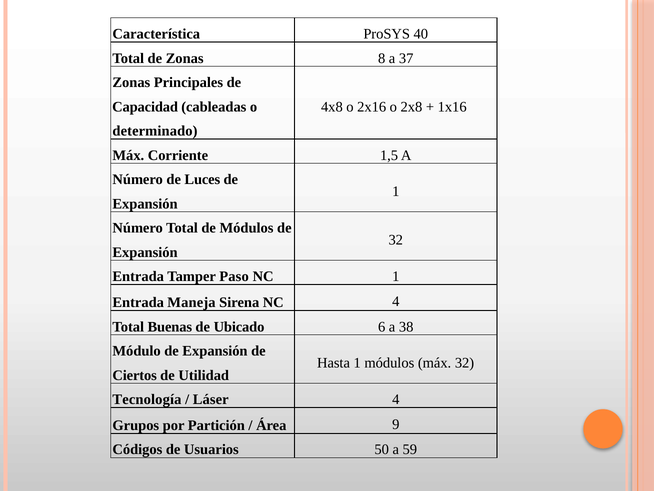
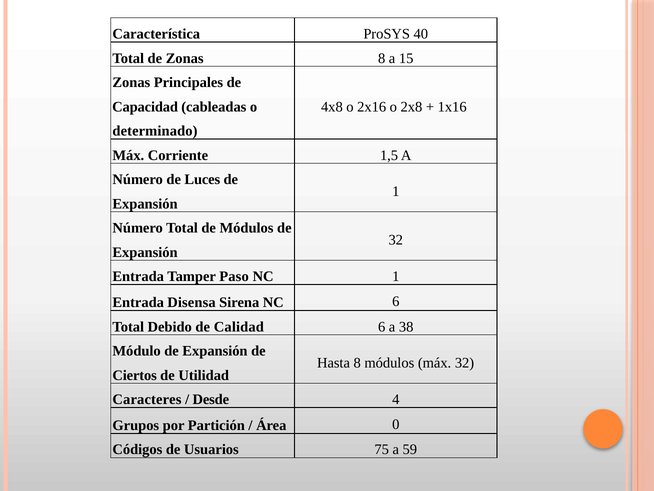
37: 37 -> 15 (406, 58)
Maneja: Maneja -> Disensa (191, 302)
NC 4: 4 -> 6 (396, 301)
Buenas: Buenas -> Debido (170, 326)
Ubicado: Ubicado -> Calidad (239, 326)
Hasta 1: 1 -> 8 (357, 363)
Tecnología: Tecnología -> Caracteres (147, 399)
Láser: Láser -> Desde (211, 399)
9: 9 -> 0 (396, 424)
50: 50 -> 75 (382, 449)
